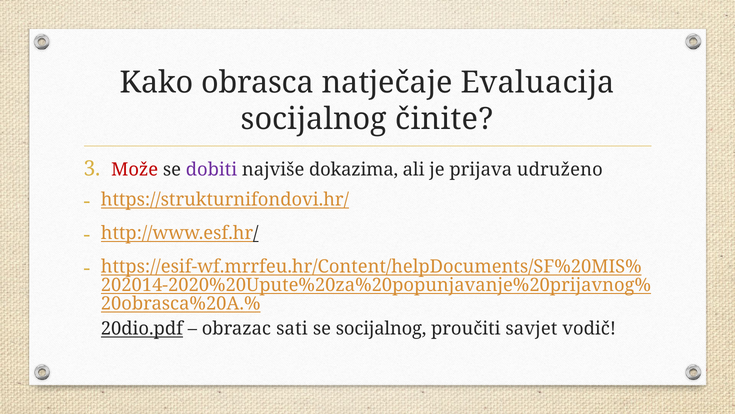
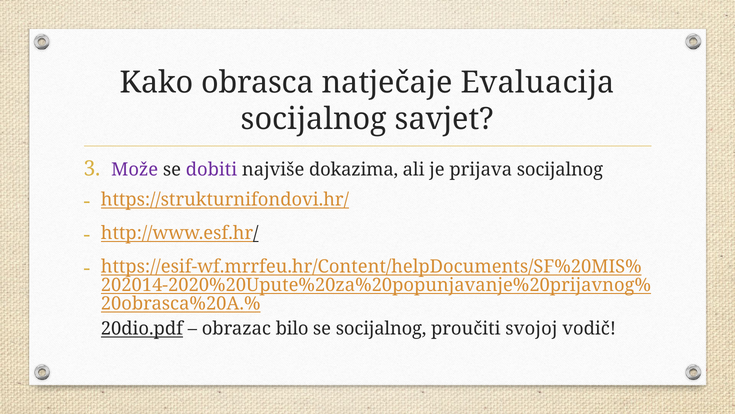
činite: činite -> savjet (444, 119)
Može colour: red -> purple (135, 169)
prijava udruženo: udruženo -> socijalnog (560, 169)
sati: sati -> bilo (292, 328)
savjet: savjet -> svojoj (531, 328)
